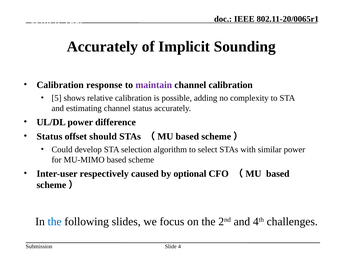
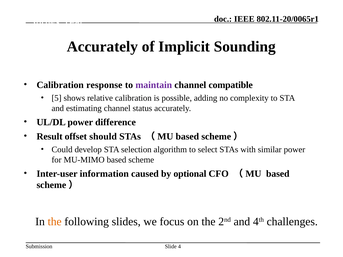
Which: Which -> Shows (45, 22)
channel calibration: calibration -> compatible (231, 85)
Status: Status -> Result (50, 137)
respectively: respectively -> information (104, 174)
the colour: blue -> orange (55, 222)
